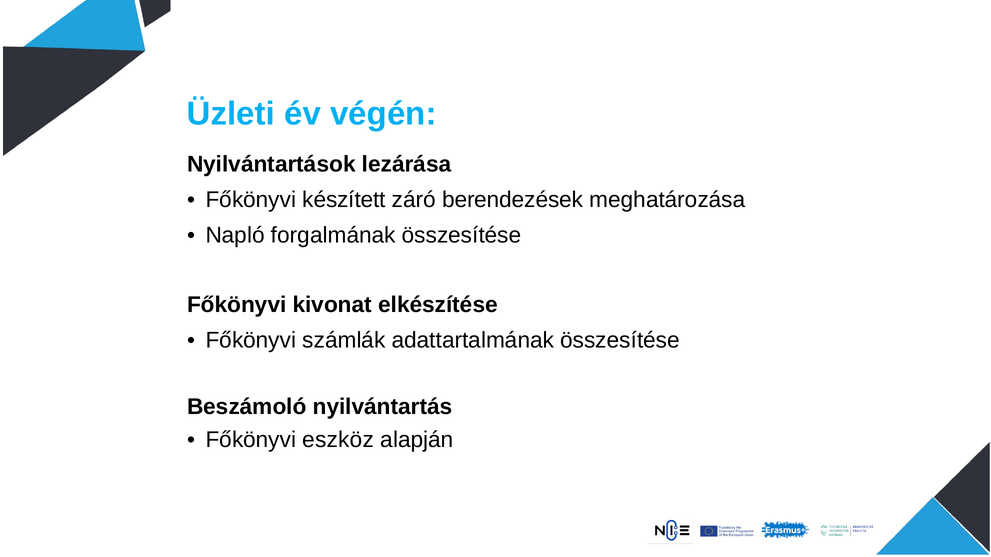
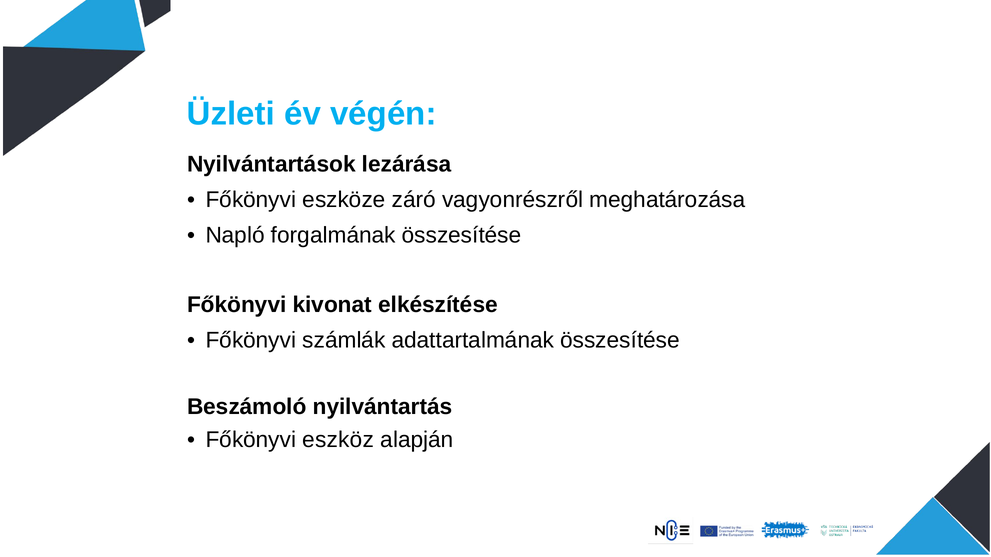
készített: készített -> eszköze (344, 200)
berendezések: berendezések -> vagyonrészről (513, 200)
